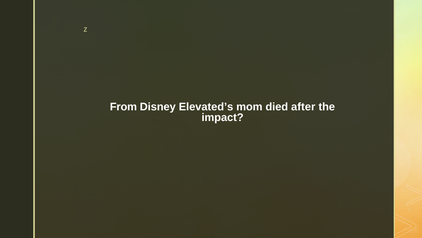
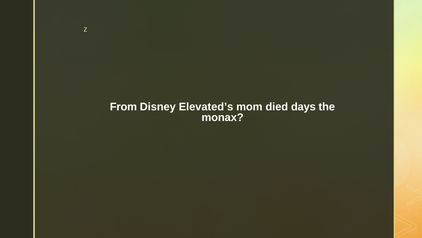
after: after -> days (303, 107)
impact: impact -> monax (223, 117)
